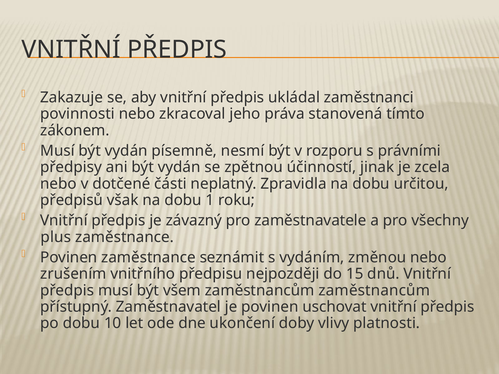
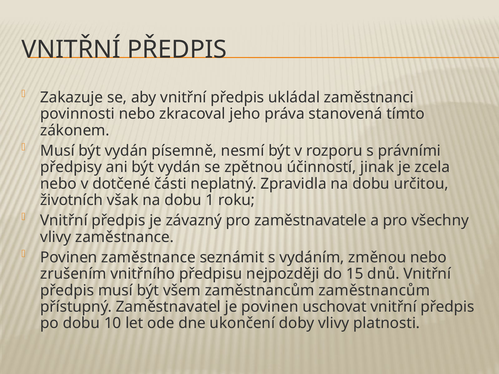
předpisů: předpisů -> životních (72, 200)
plus: plus -> vlivy (56, 237)
